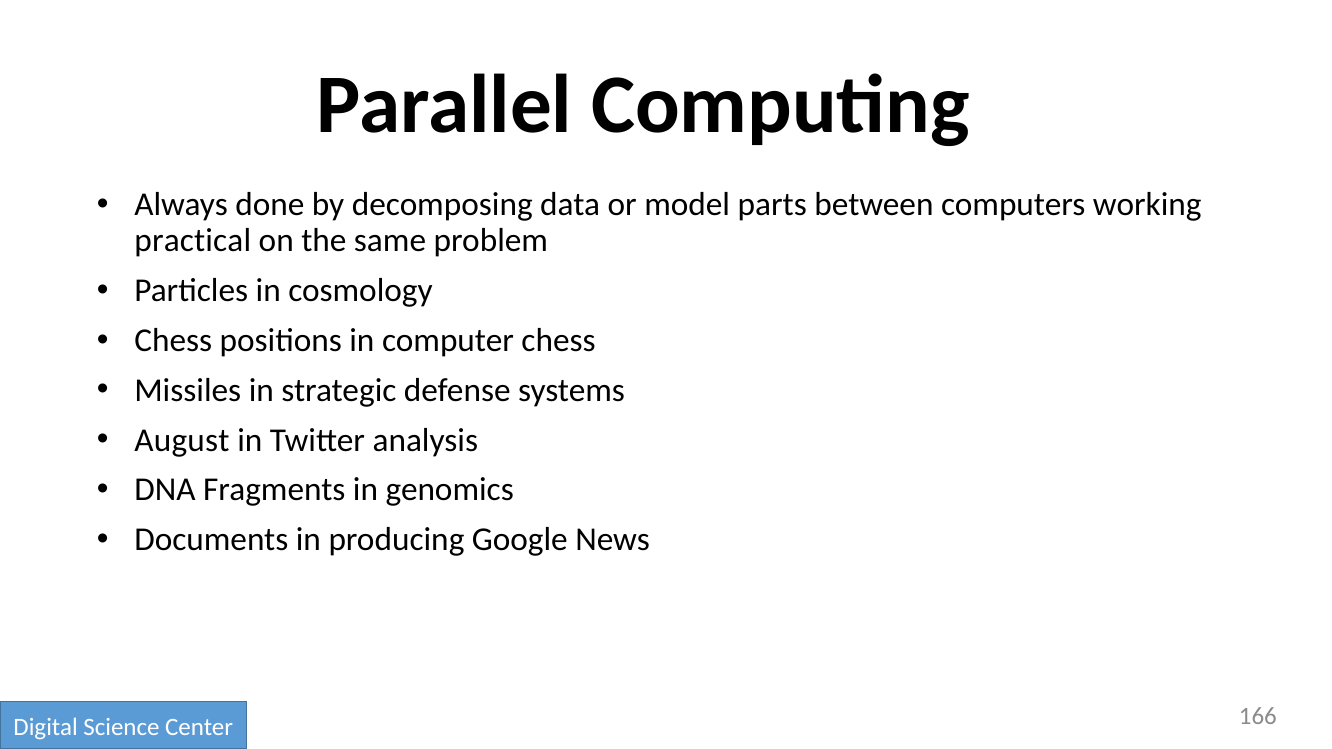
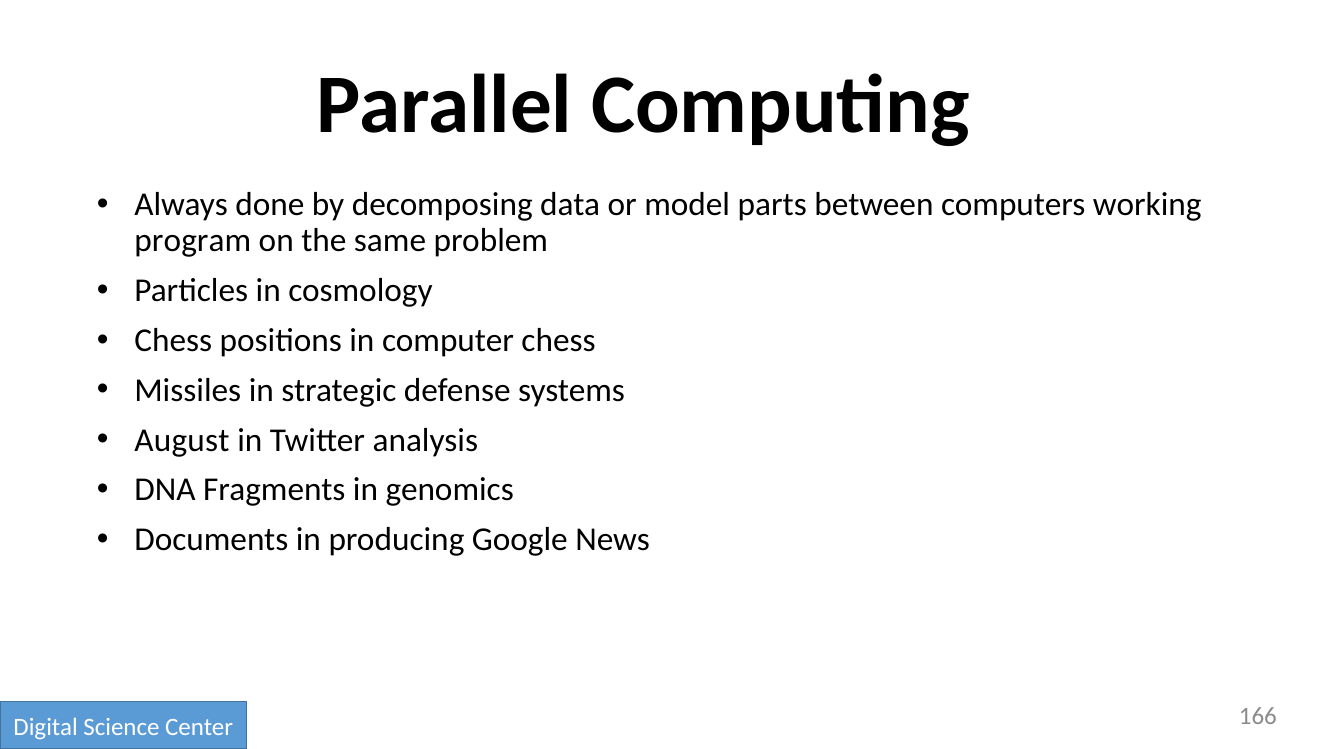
practical: practical -> program (193, 241)
